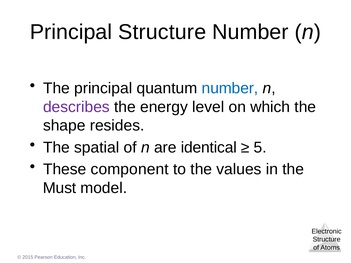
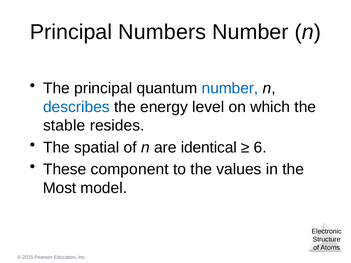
Principal Structure: Structure -> Numbers (162, 32)
describes colour: purple -> blue (76, 107)
shape: shape -> stable (64, 126)
5: 5 -> 6 (260, 148)
Must: Must -> Most (60, 188)
